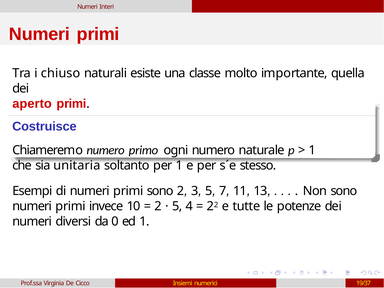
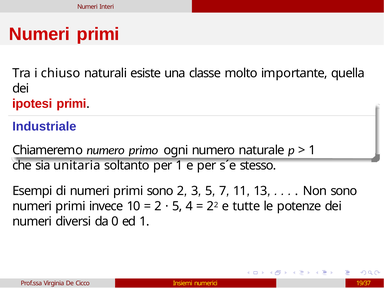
aperto: aperto -> ipotesi (32, 104)
Costruisce: Costruisce -> Industriale (44, 127)
